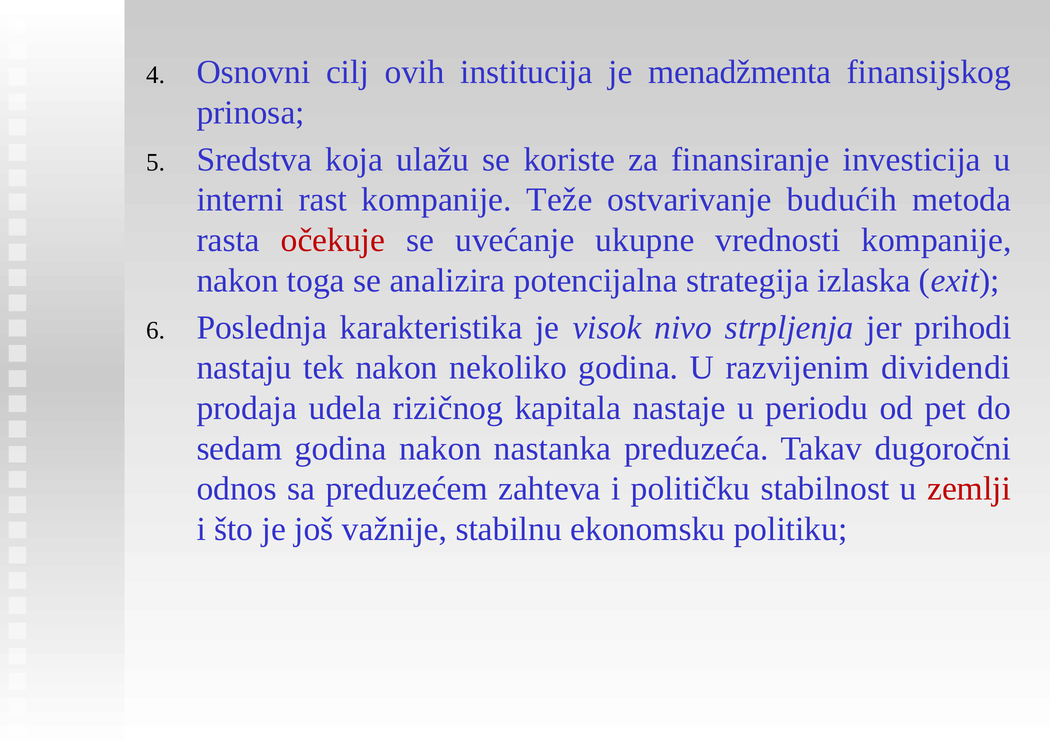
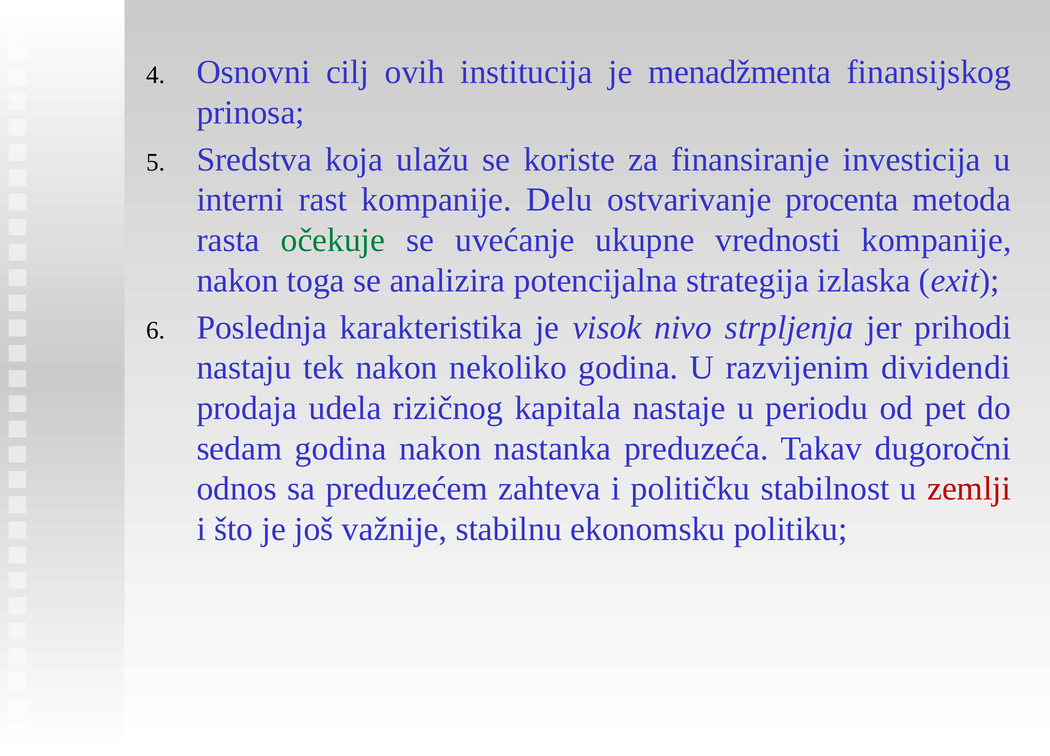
Teže: Teže -> Delu (559, 200)
budućih: budućih -> procenta (842, 200)
očekuje colour: red -> green (333, 240)
